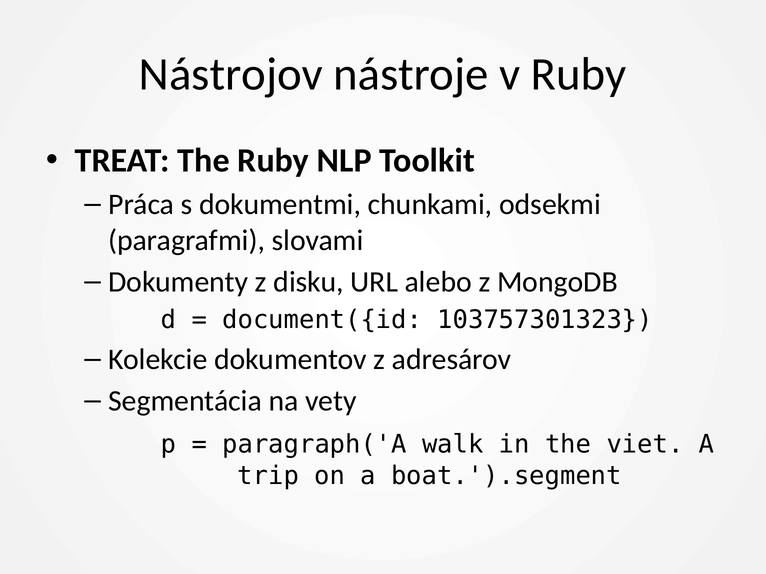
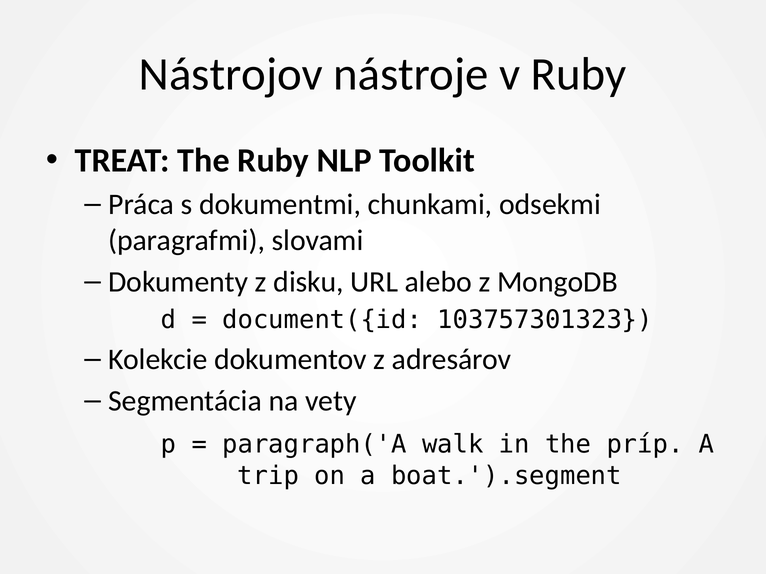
viet: viet -> príp (645, 445)
